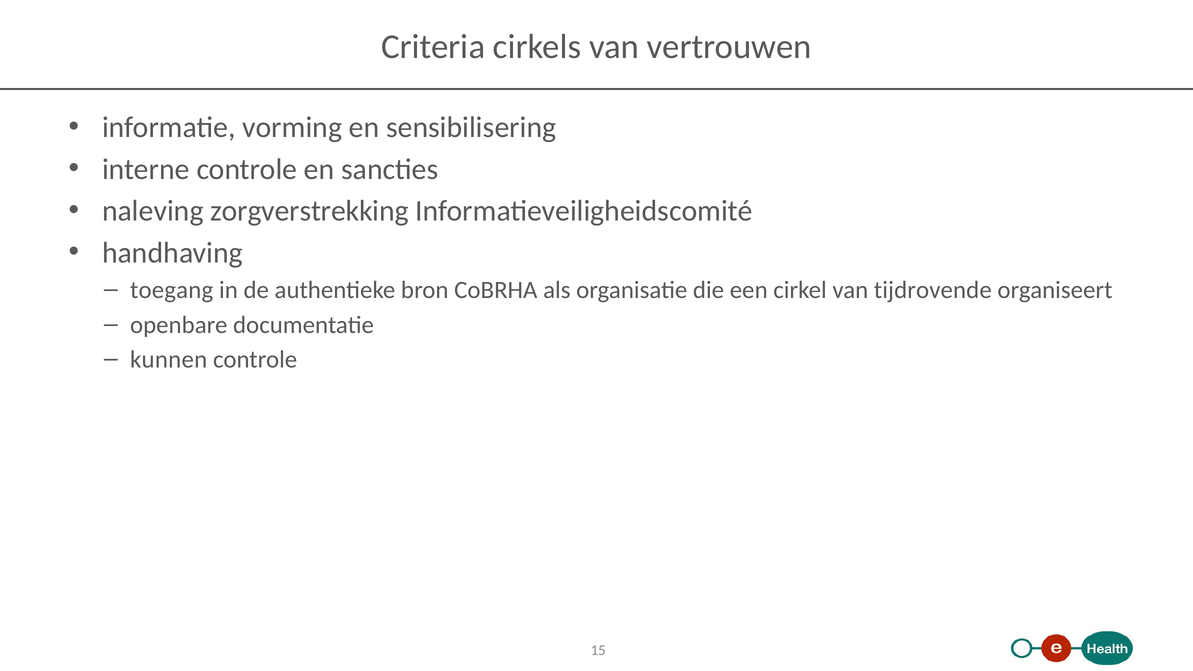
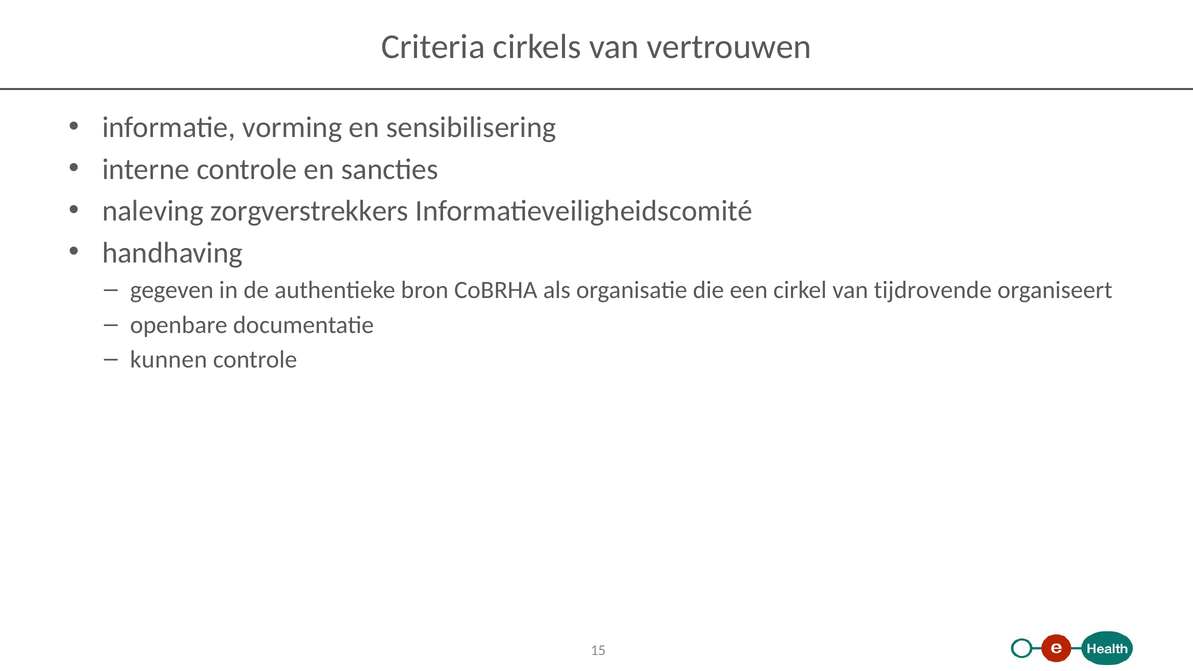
zorgverstrekking: zorgverstrekking -> zorgverstrekkers (309, 211)
toegang: toegang -> gegeven (172, 290)
